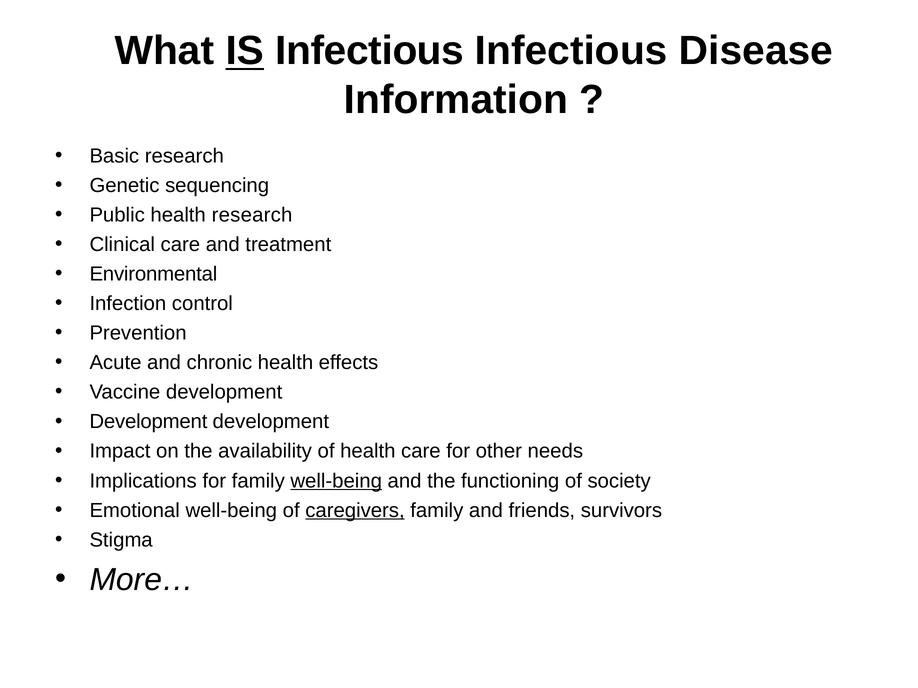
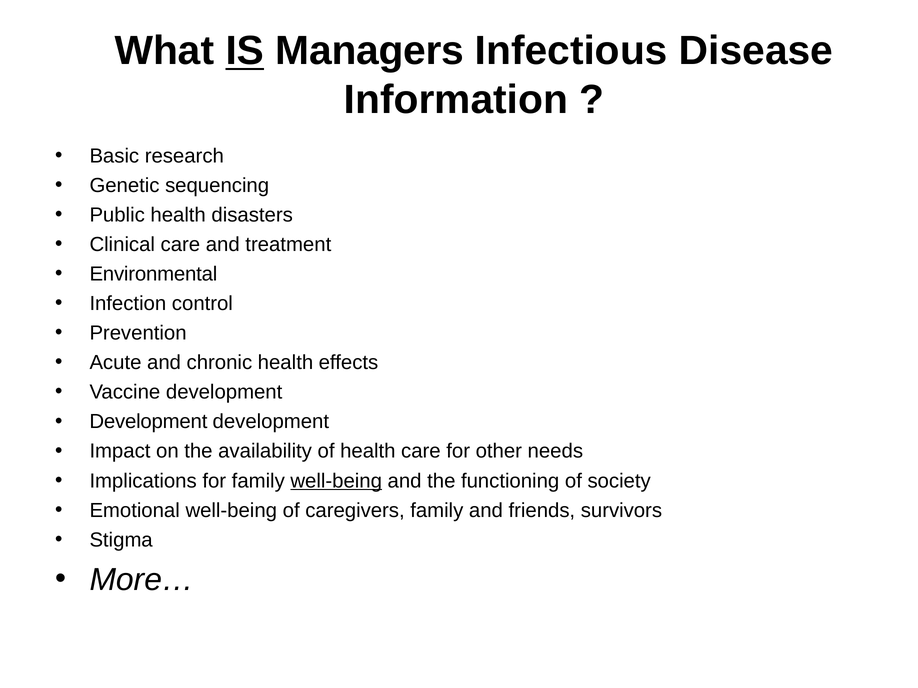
IS Infectious: Infectious -> Managers (370, 51)
health research: research -> disasters (252, 215)
caregivers underline: present -> none (355, 511)
